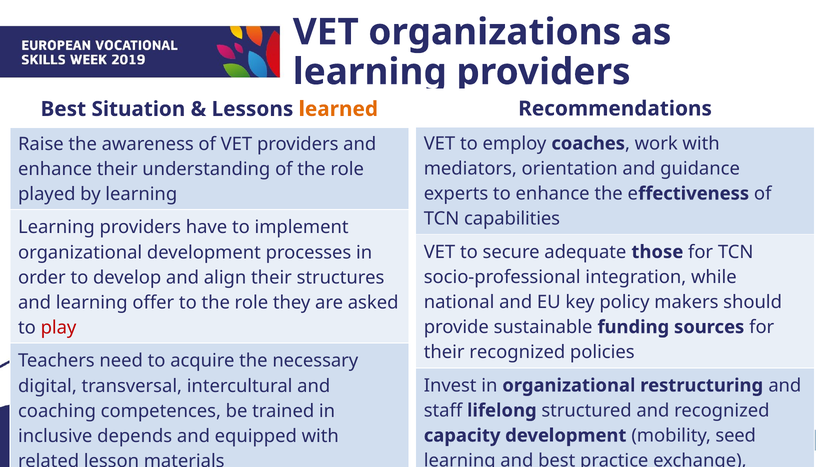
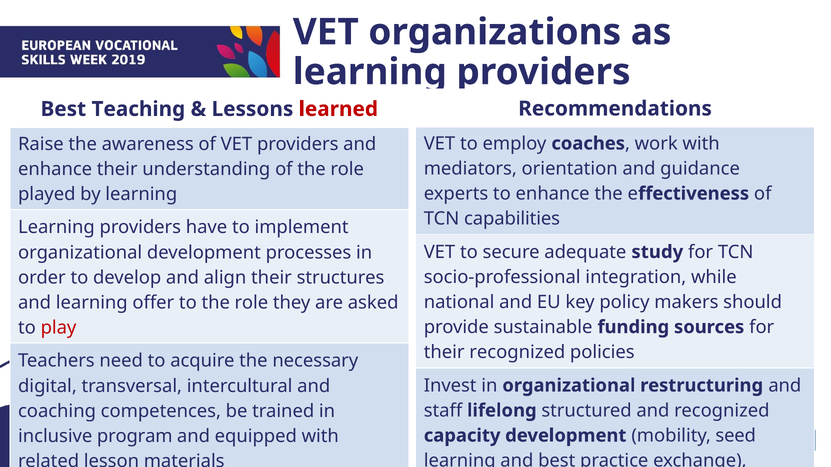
Situation: Situation -> Teaching (138, 109)
learned colour: orange -> red (338, 109)
those: those -> study (657, 252)
depends: depends -> program (135, 436)
